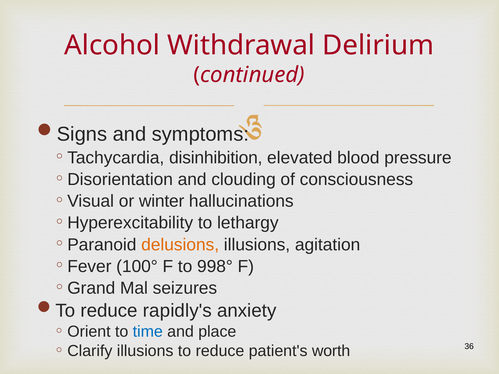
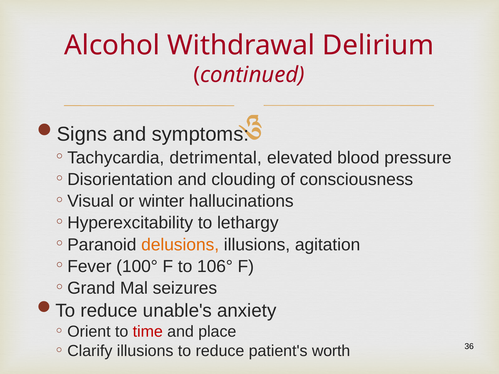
disinhibition: disinhibition -> detrimental (216, 158)
998°: 998° -> 106° (215, 267)
rapidly's: rapidly's -> unable's (177, 311)
time colour: blue -> red (148, 332)
